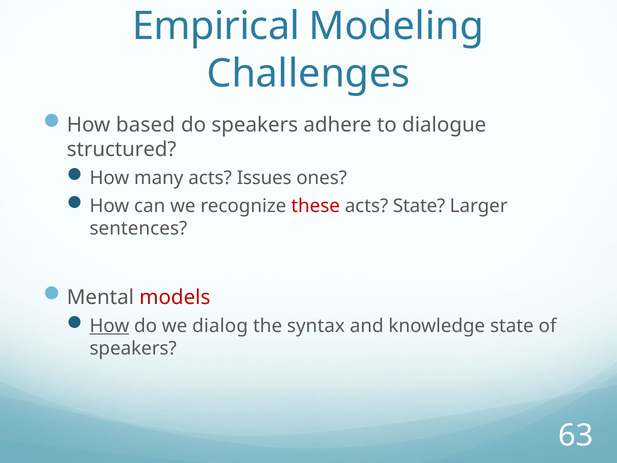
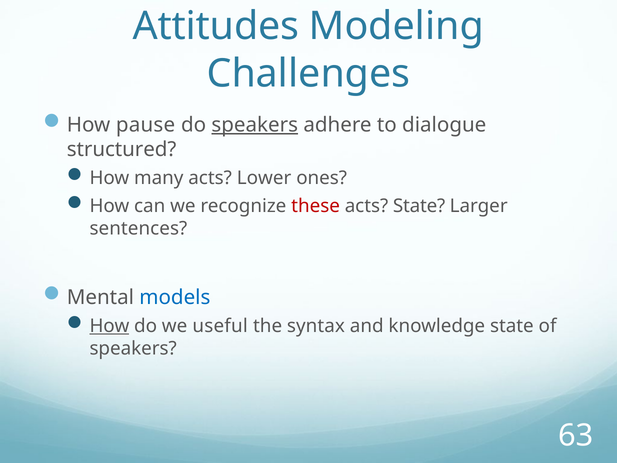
Empirical: Empirical -> Attitudes (216, 26)
based: based -> pause (146, 125)
speakers underline: none -> present (255, 125)
Issues: Issues -> Lower (264, 178)
models colour: red -> blue (175, 297)
dialog: dialog -> useful (220, 326)
